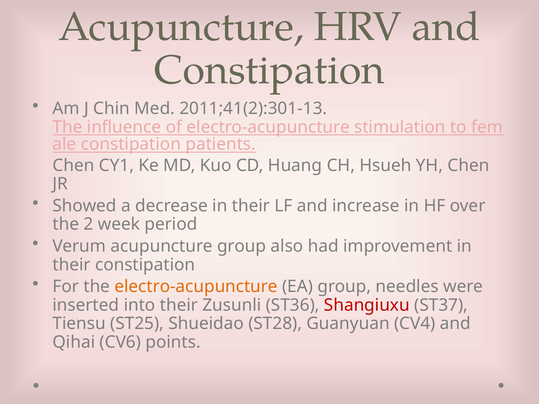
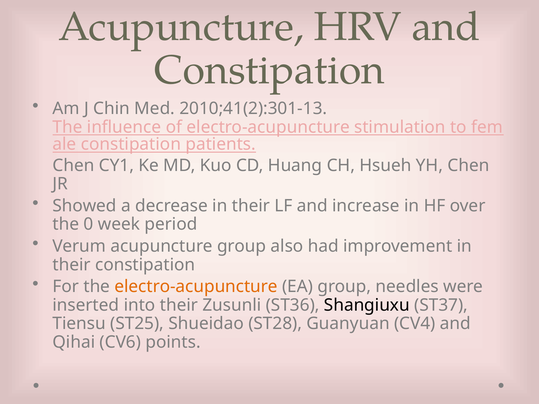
2011;41(2):301-13: 2011;41(2):301-13 -> 2010;41(2):301-13 (253, 109)
2: 2 -> 0 (89, 224)
Shangiuxu colour: red -> black (367, 305)
